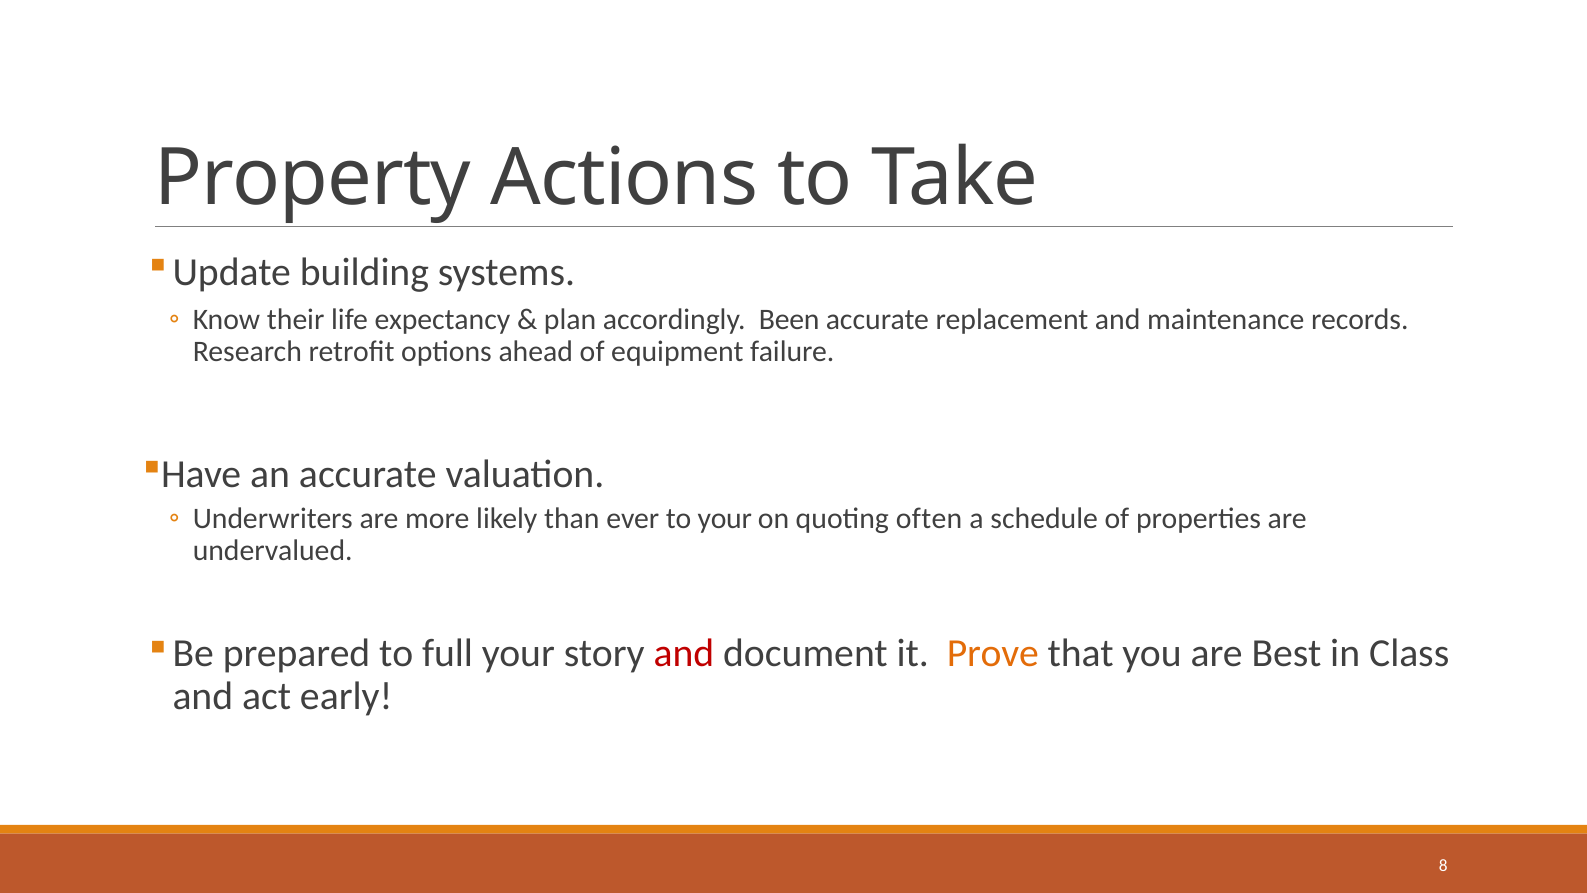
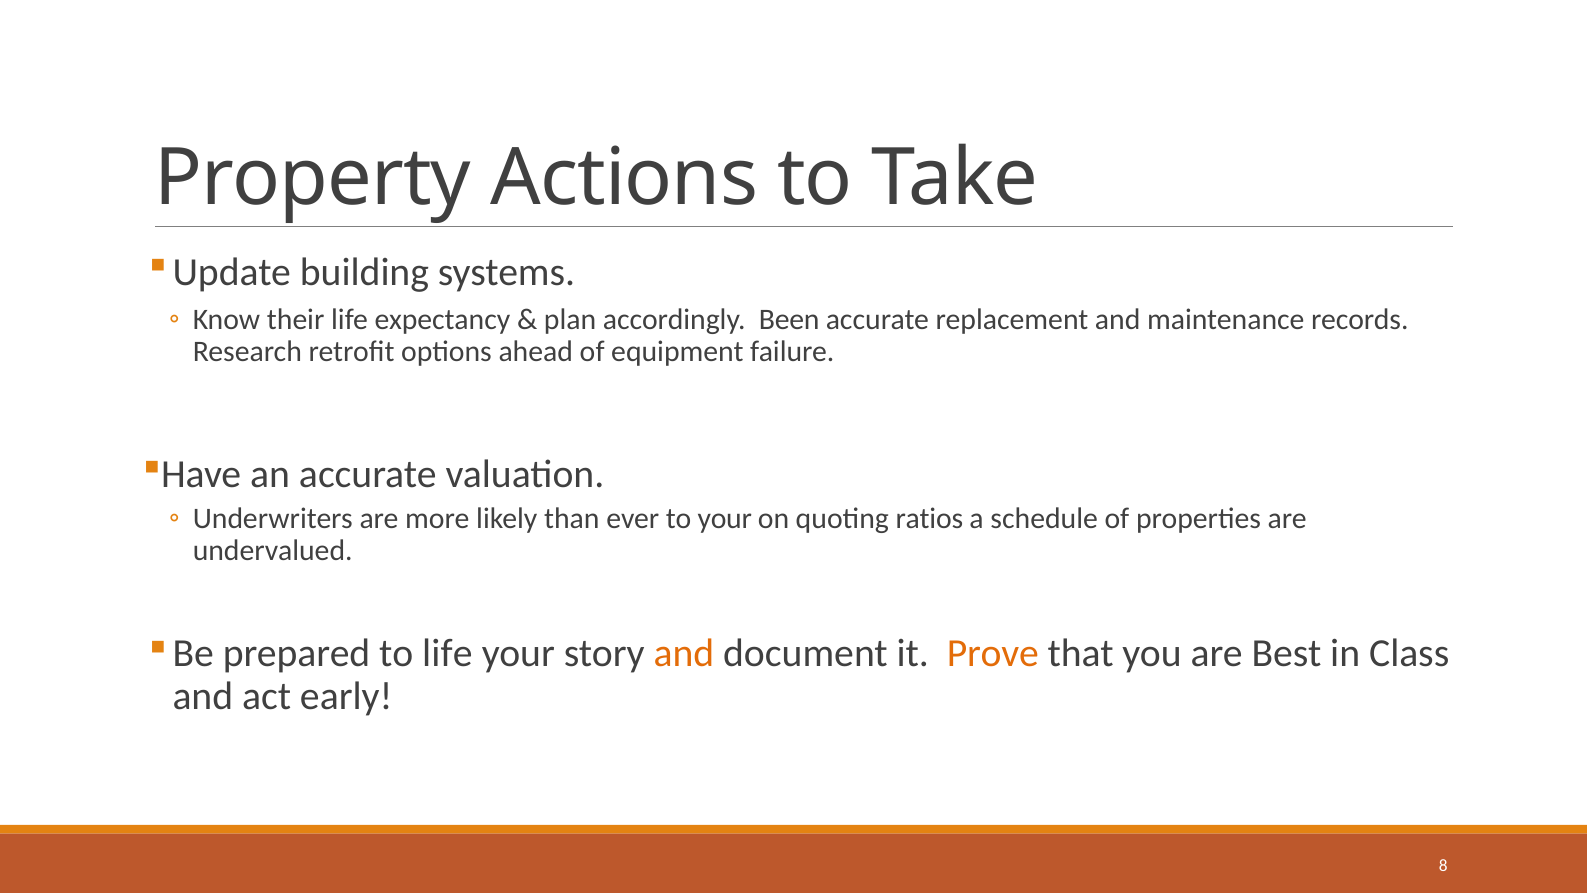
often: often -> ratios (929, 519)
to full: full -> life (447, 654)
and colour: red -> orange (684, 654)
